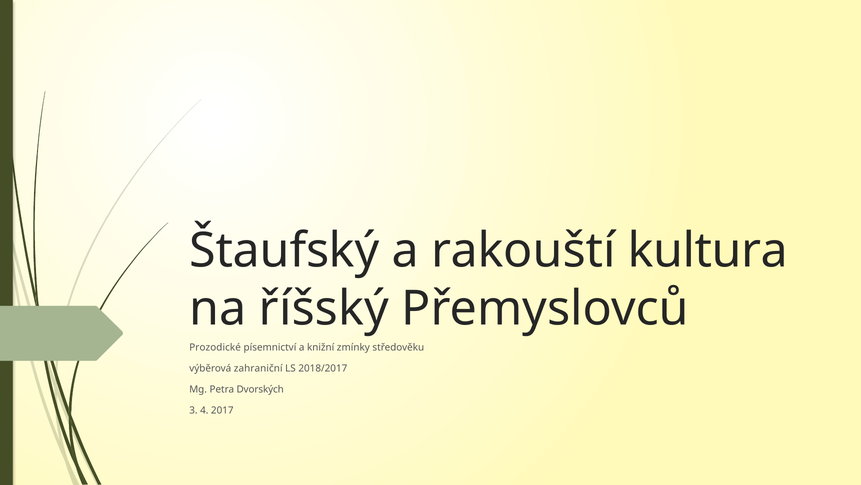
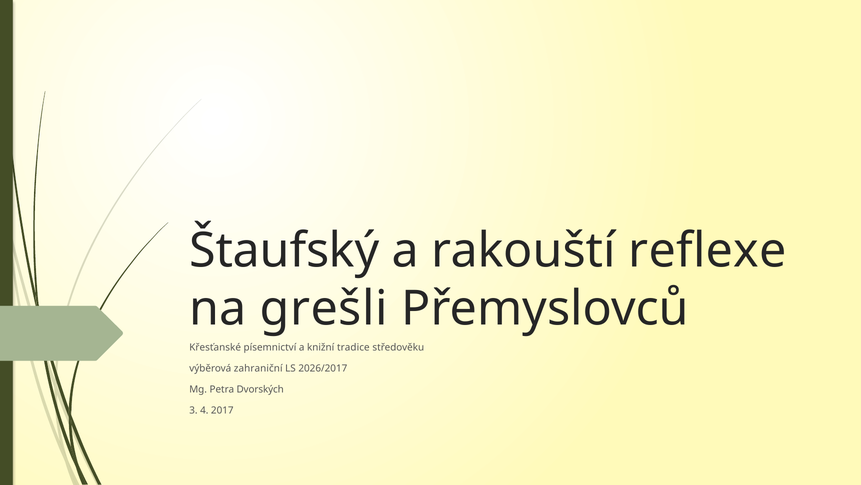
kultura: kultura -> reflexe (707, 250)
říšský: říšský -> grešli (324, 308)
Prozodické: Prozodické -> Křesťanské (215, 347)
zmínky: zmínky -> tradice (353, 347)
2018/2017: 2018/2017 -> 2026/2017 (323, 368)
